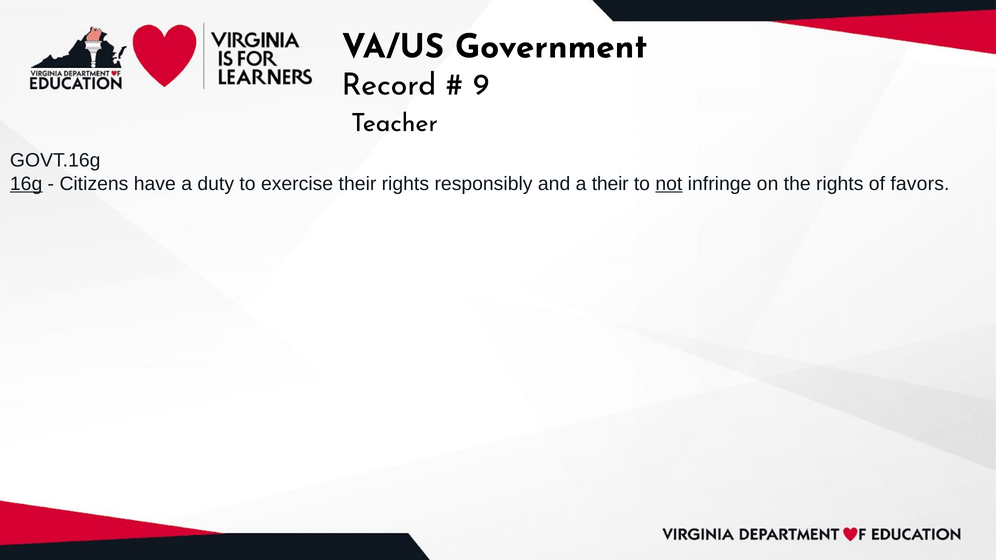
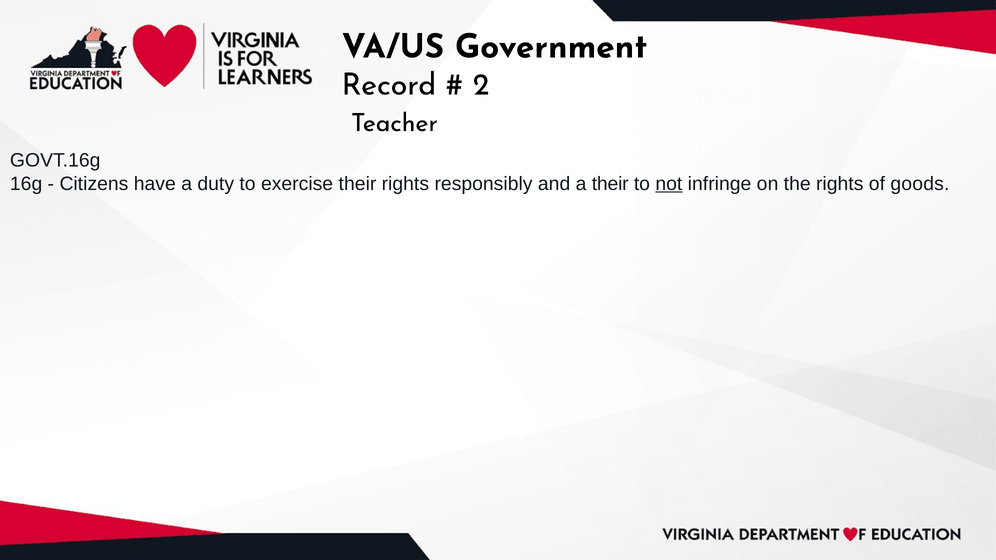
9: 9 -> 2 (481, 85)
16g underline: present -> none (26, 184)
favors: favors -> goods (920, 184)
